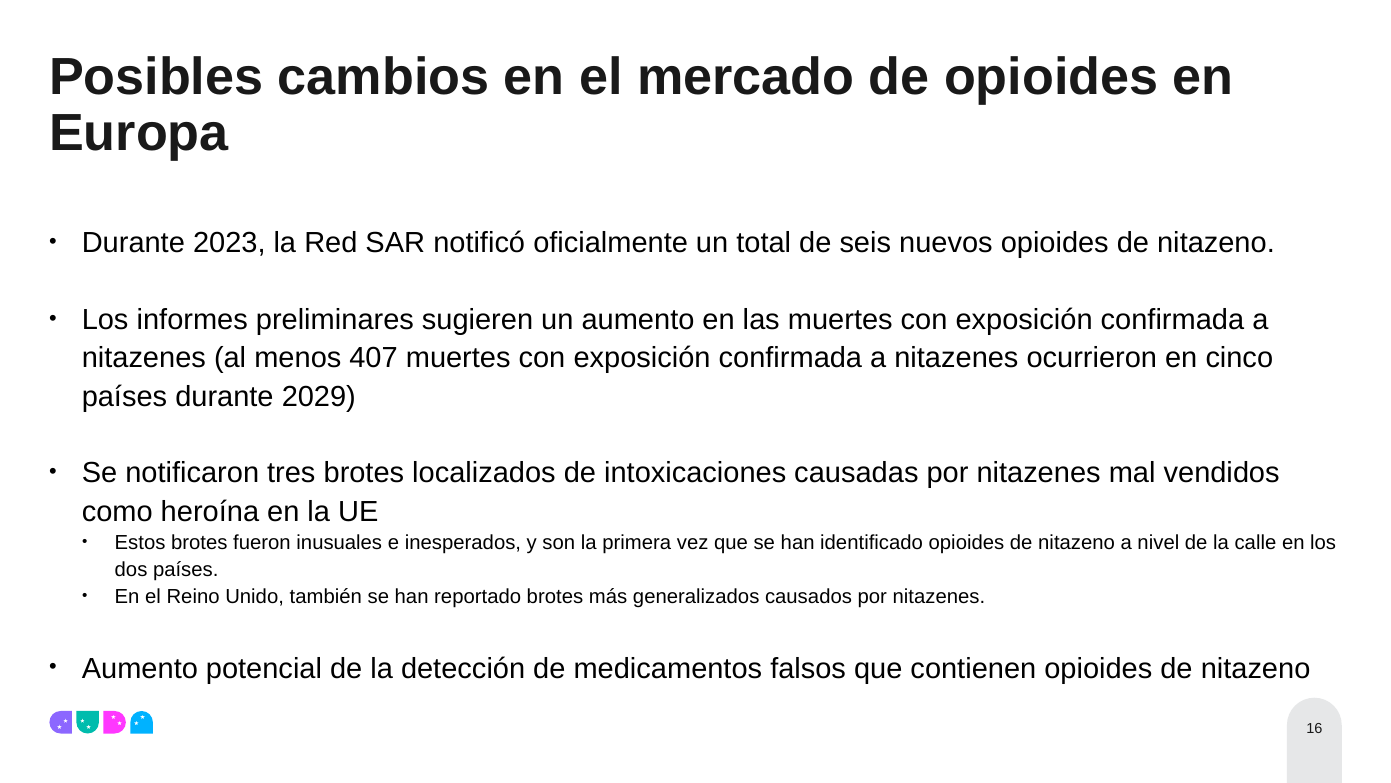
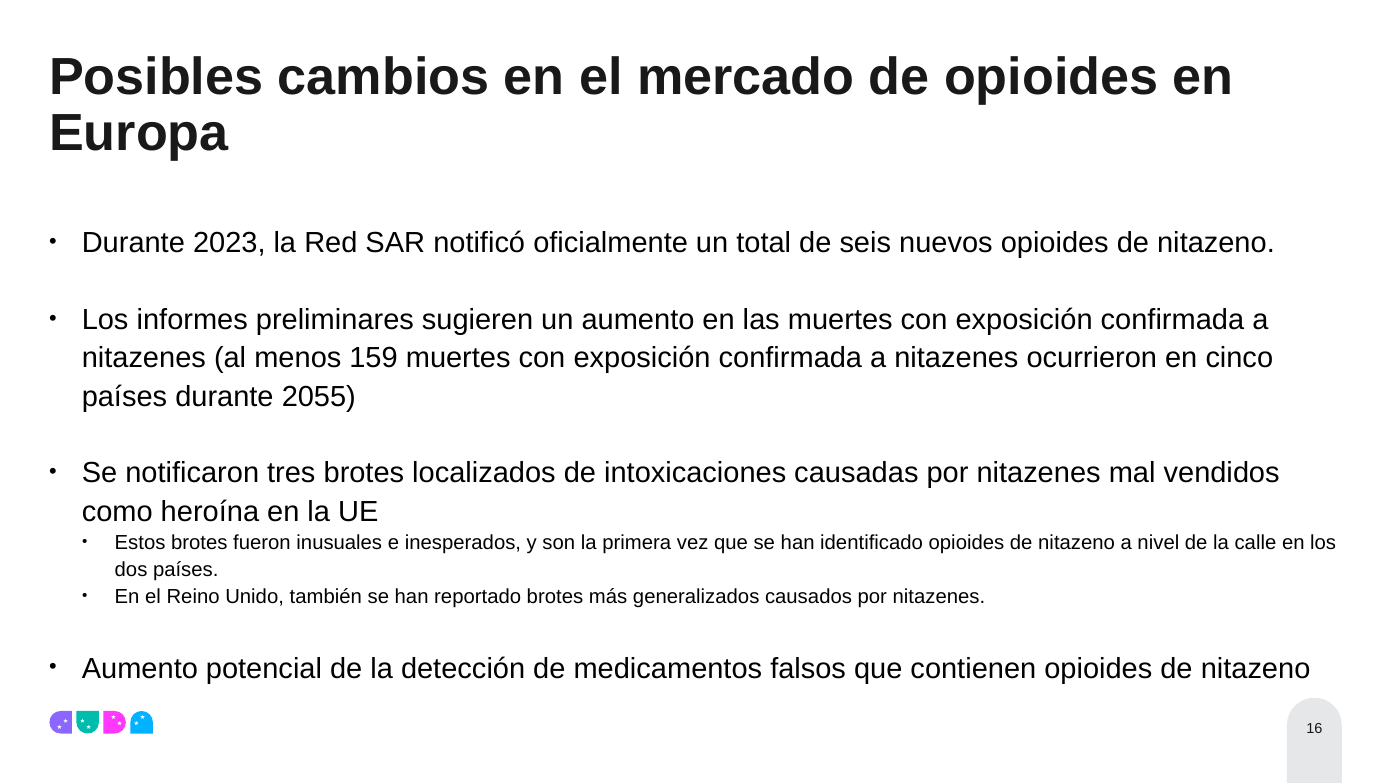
407: 407 -> 159 (374, 358)
2029: 2029 -> 2055 (319, 396)
